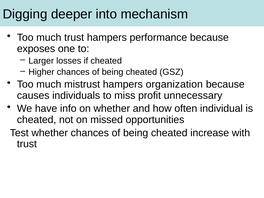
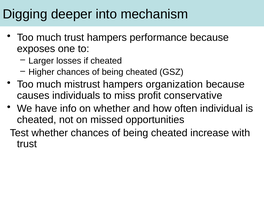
unnecessary: unnecessary -> conservative (193, 95)
